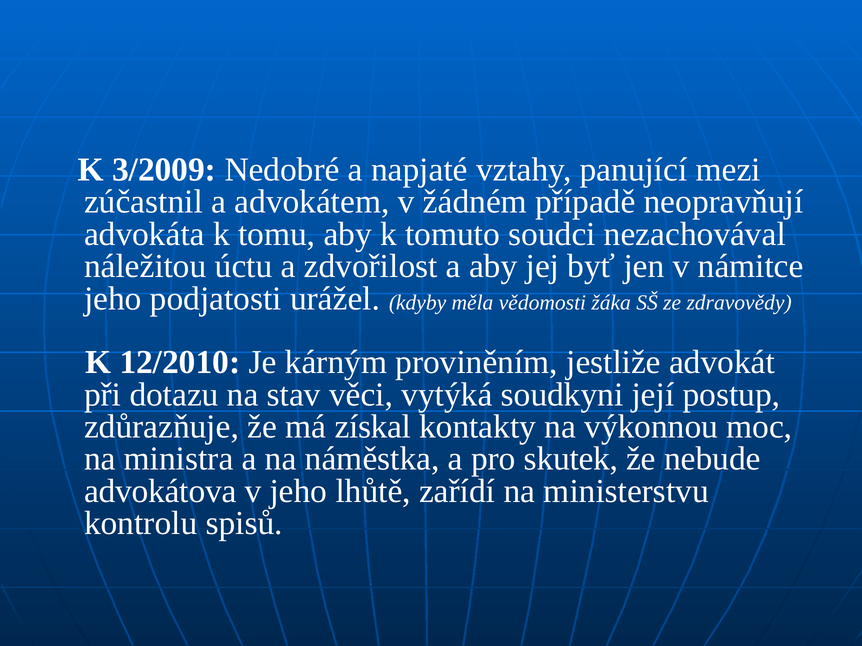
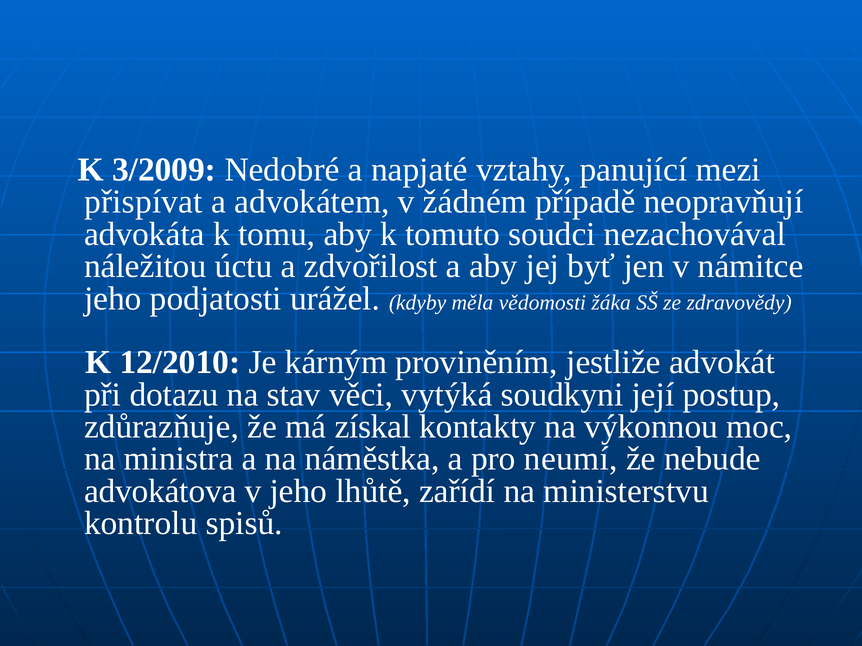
zúčastnil: zúčastnil -> přispívat (143, 202)
skutek: skutek -> neumí (571, 459)
